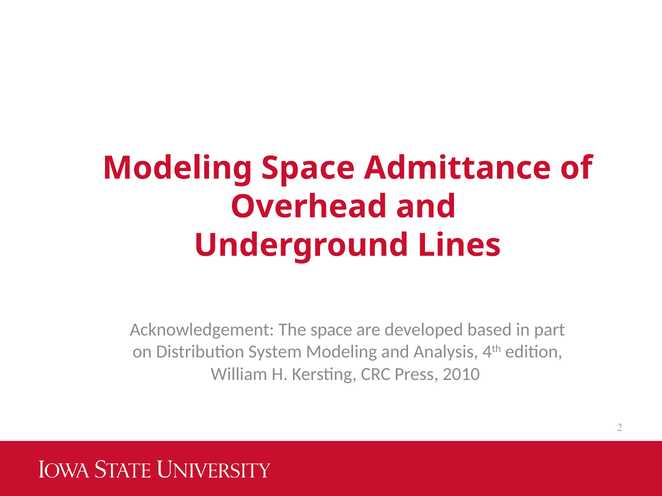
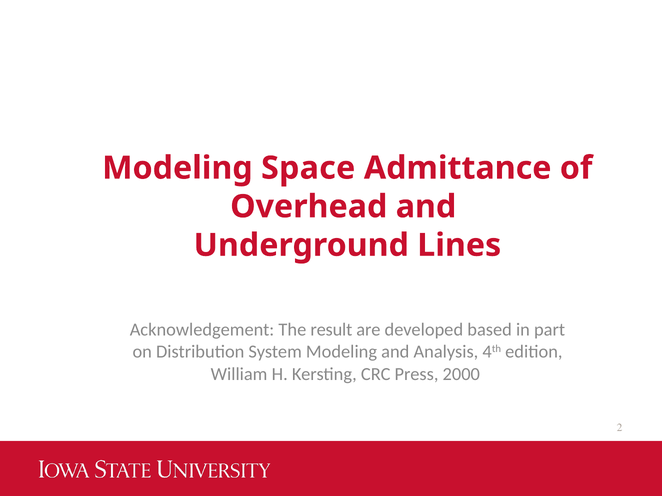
The space: space -> result (331, 330)
2010: 2010 -> 2000 (461, 374)
